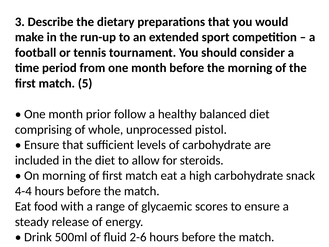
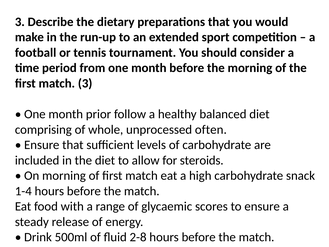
match 5: 5 -> 3 (85, 83)
pistol: pistol -> often (211, 129)
4-4: 4-4 -> 1-4 (23, 191)
2-6: 2-6 -> 2-8 (138, 237)
